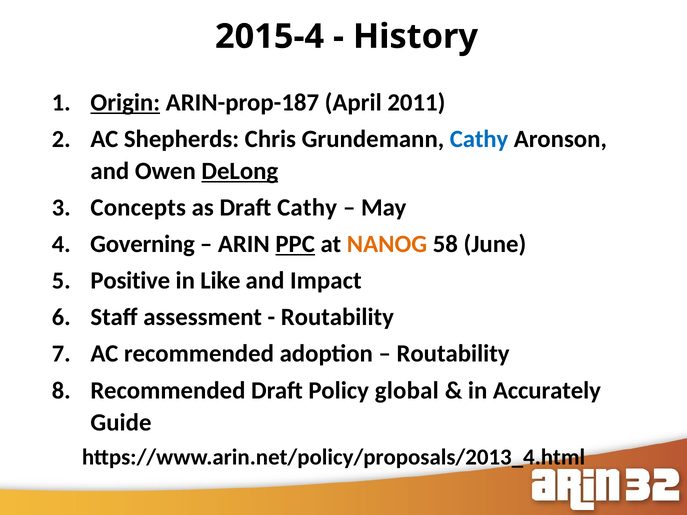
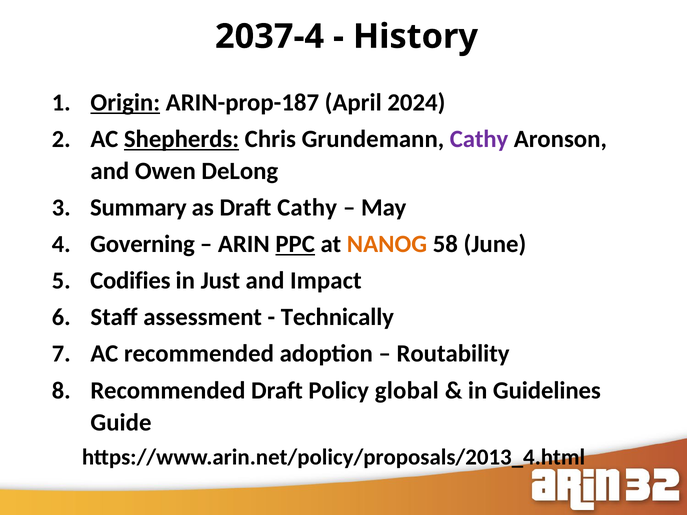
2015-4: 2015-4 -> 2037-4 (270, 37)
2011: 2011 -> 2024 (416, 102)
Shepherds underline: none -> present (182, 139)
Cathy colour: blue -> purple (479, 139)
DeLong underline: present -> none (240, 171)
Concepts: Concepts -> Summary (138, 208)
Positive: Positive -> Codifies (130, 281)
Like: Like -> Just (220, 281)
Routability: Routability -> Technically (337, 317)
Accurately: Accurately -> Guidelines (547, 391)
